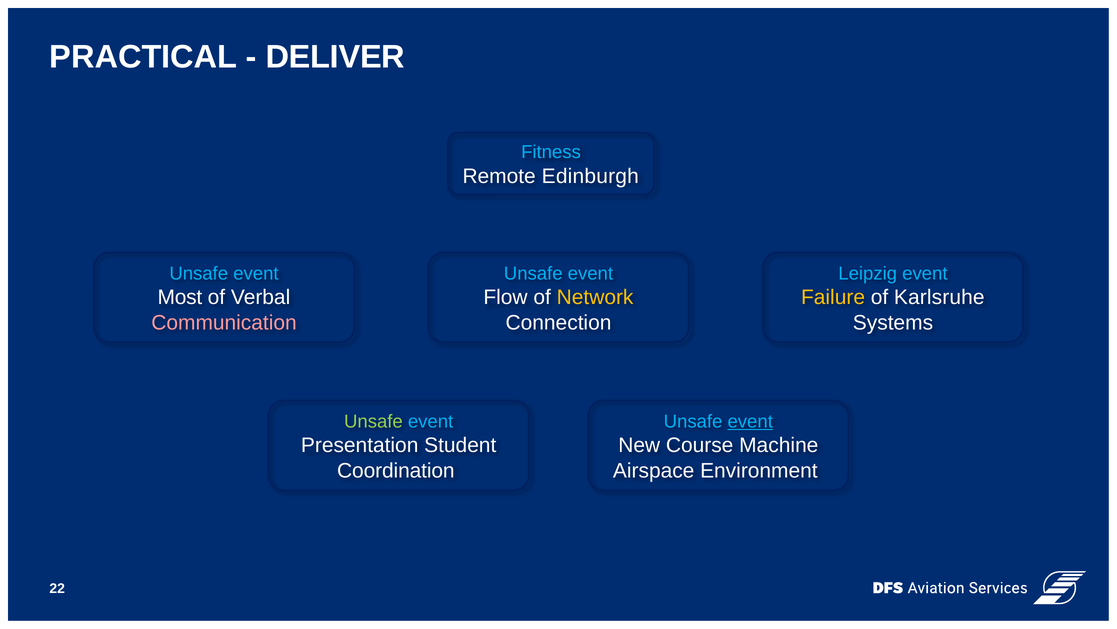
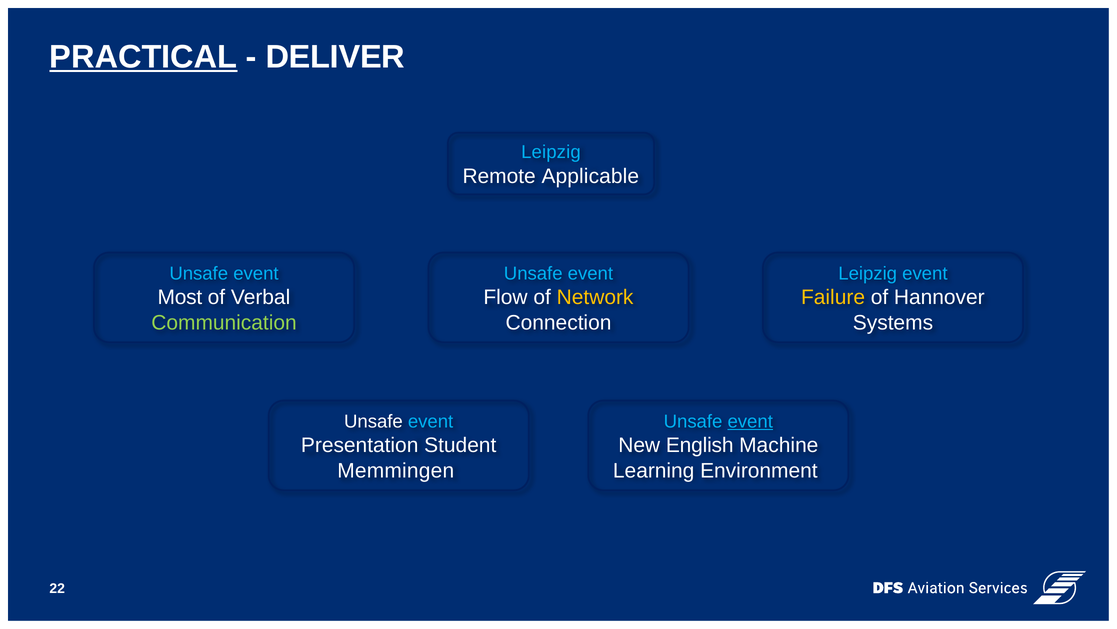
PRACTICAL underline: none -> present (143, 57)
Fitness: Fitness -> Leipzig (551, 152)
Edinburgh: Edinburgh -> Applicable (590, 176)
Karlsruhe: Karlsruhe -> Hannover (939, 297)
Communication colour: pink -> light green (224, 322)
Unsafe colour: light green -> white (373, 421)
Course: Course -> English (700, 445)
Coordination: Coordination -> Memmingen (396, 470)
Airspace: Airspace -> Learning (654, 470)
